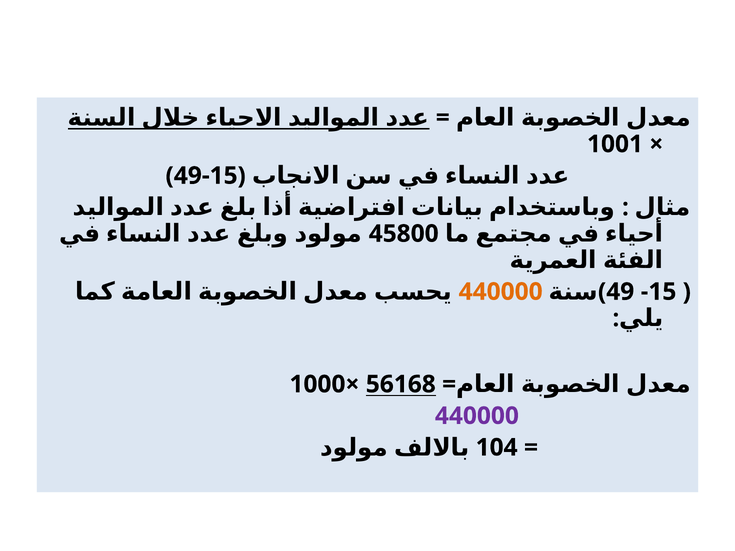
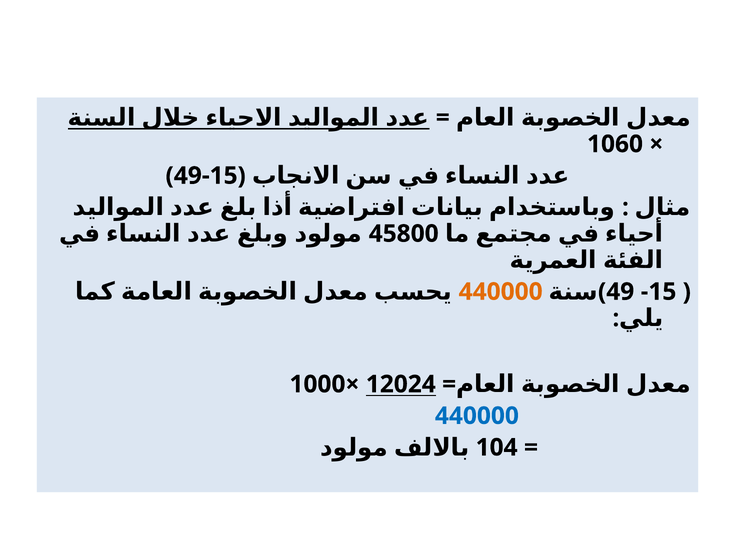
1001: 1001 -> 1060 (615, 144)
56168: 56168 -> 12024 (401, 384)
440000 colour: purple -> blue (477, 416)
